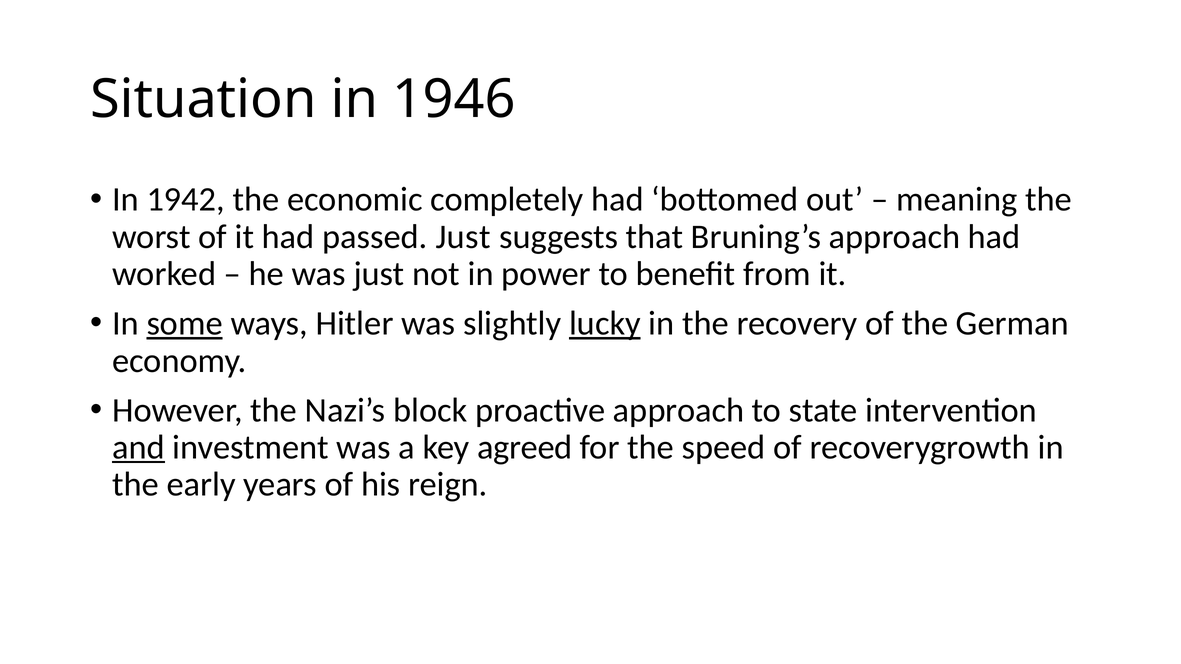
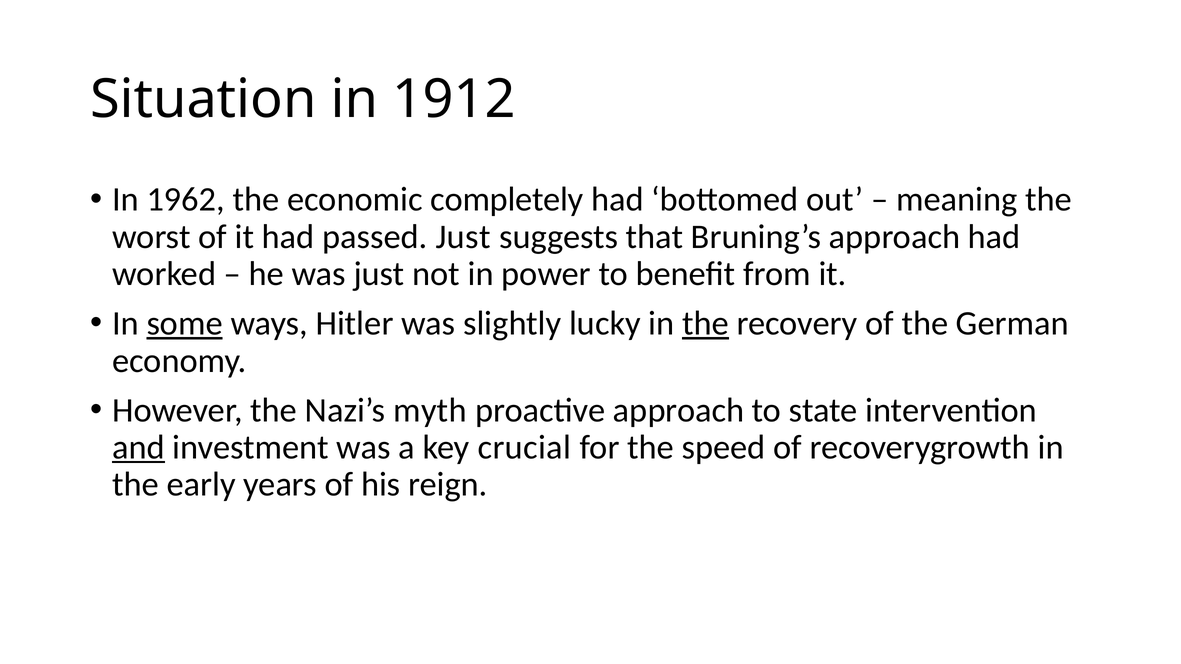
1946: 1946 -> 1912 (454, 99)
1942: 1942 -> 1962 (186, 200)
lucky underline: present -> none (605, 324)
the underline: none -> present (706, 324)
block: block -> myth (430, 410)
agreed: agreed -> crucial (524, 448)
